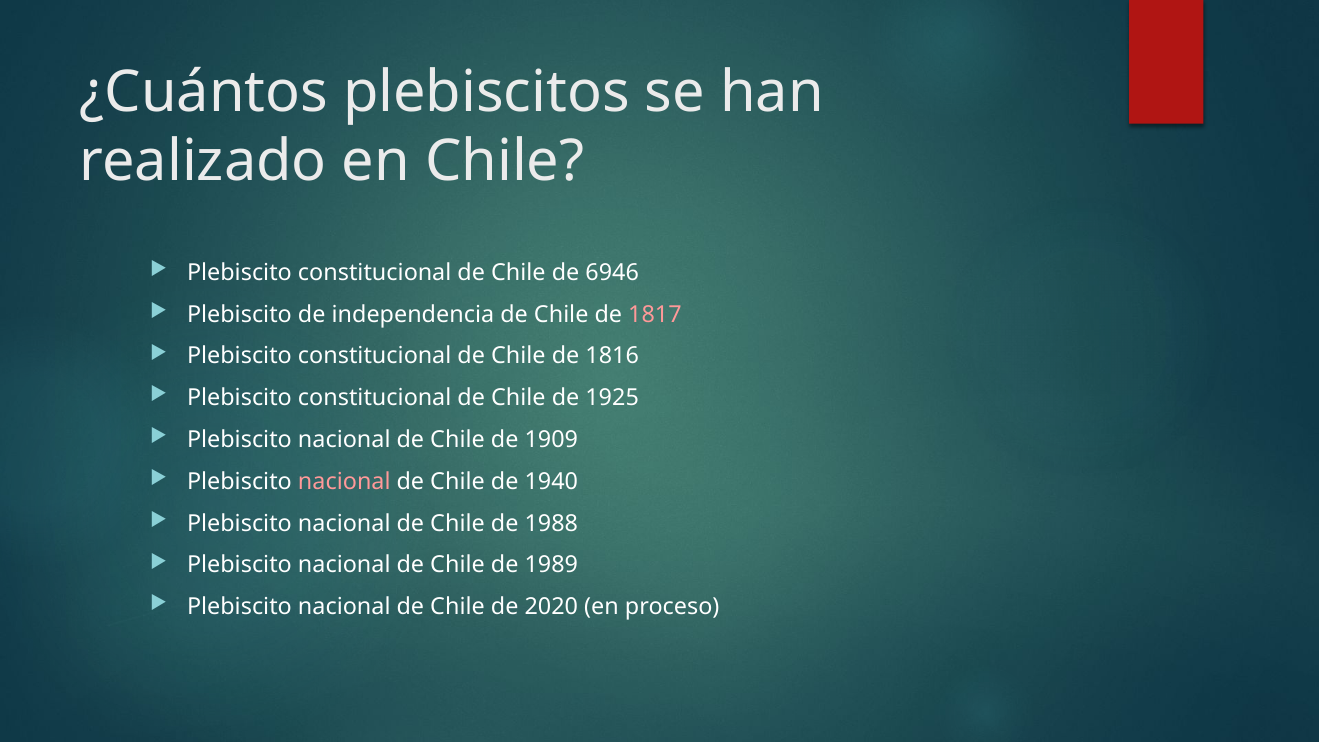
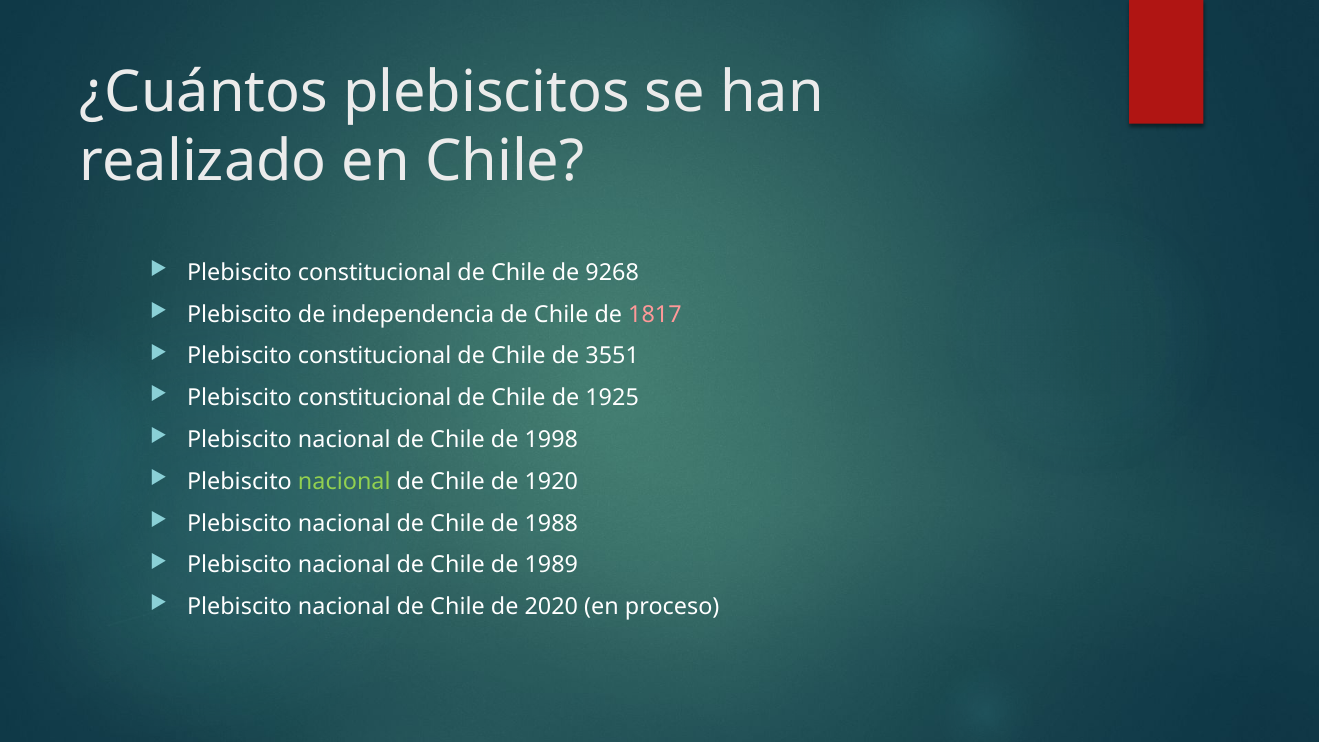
6946: 6946 -> 9268 (612, 273)
1816: 1816 -> 3551 (612, 356)
1909: 1909 -> 1998 (551, 440)
nacional colour: pink -> light green (344, 482)
1940: 1940 -> 1920 (551, 482)
